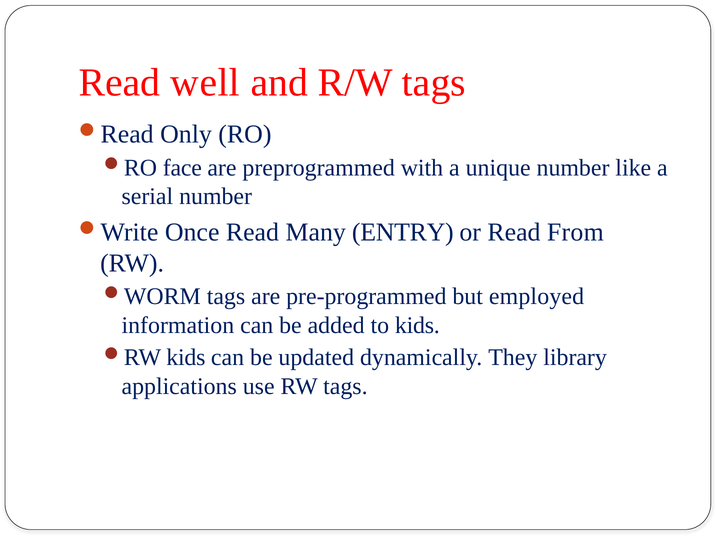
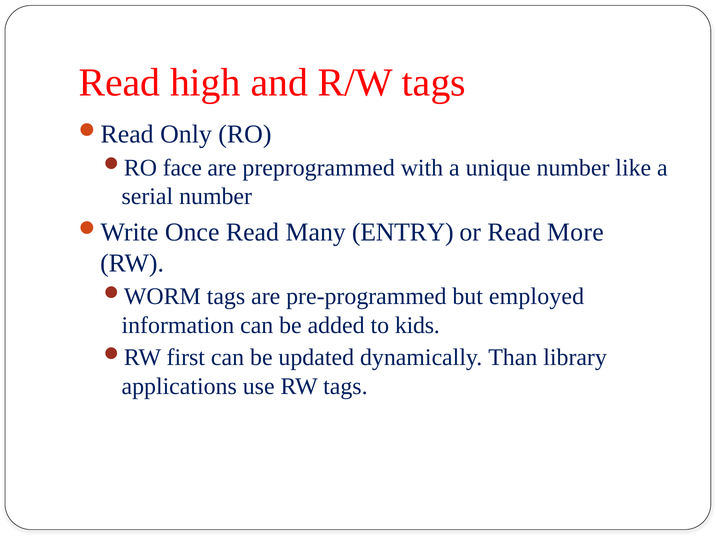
well: well -> high (205, 83)
From: From -> More (575, 232)
kids: kids -> first (186, 358)
They: They -> Than (513, 358)
